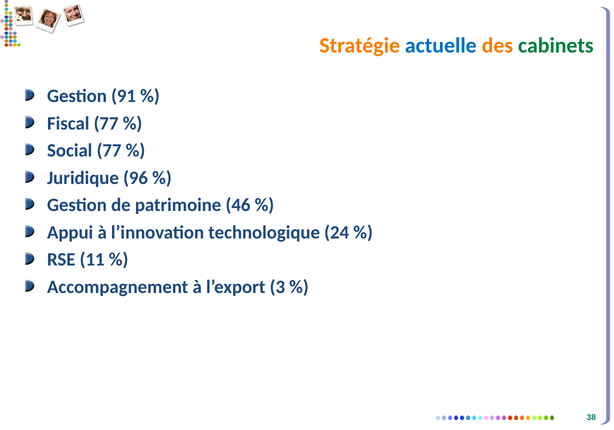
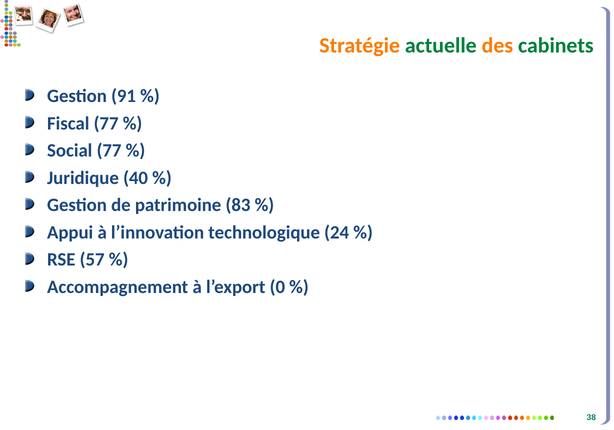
actuelle colour: blue -> green (441, 46)
96: 96 -> 40 (136, 178)
46: 46 -> 83 (238, 205)
11: 11 -> 57 (92, 260)
3: 3 -> 0 (277, 287)
